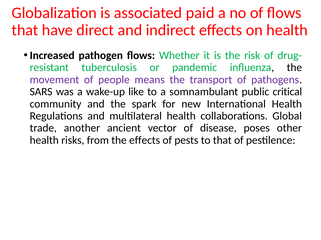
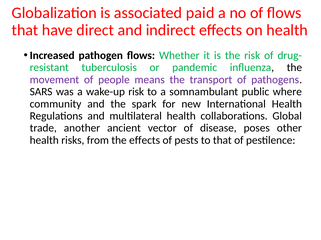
wake-up like: like -> risk (136, 92)
critical: critical -> where (287, 92)
